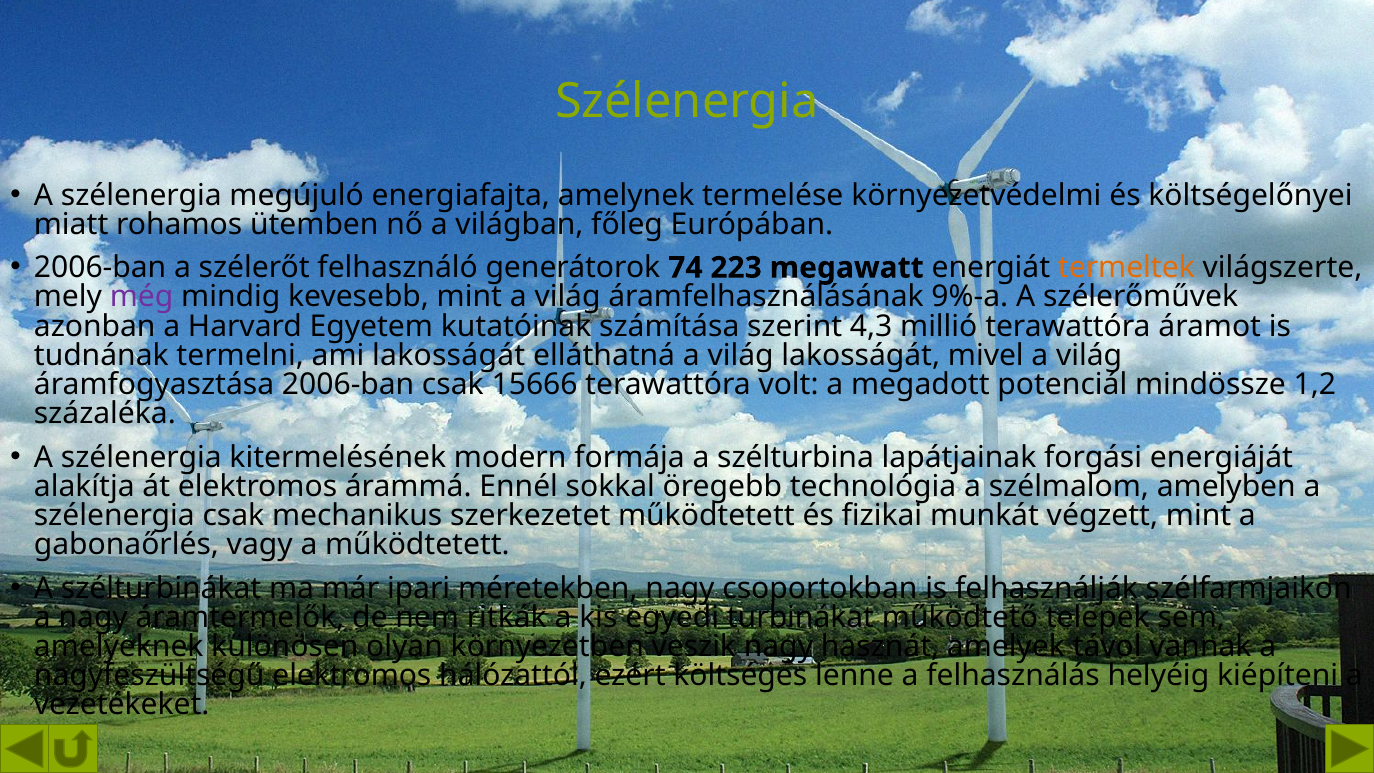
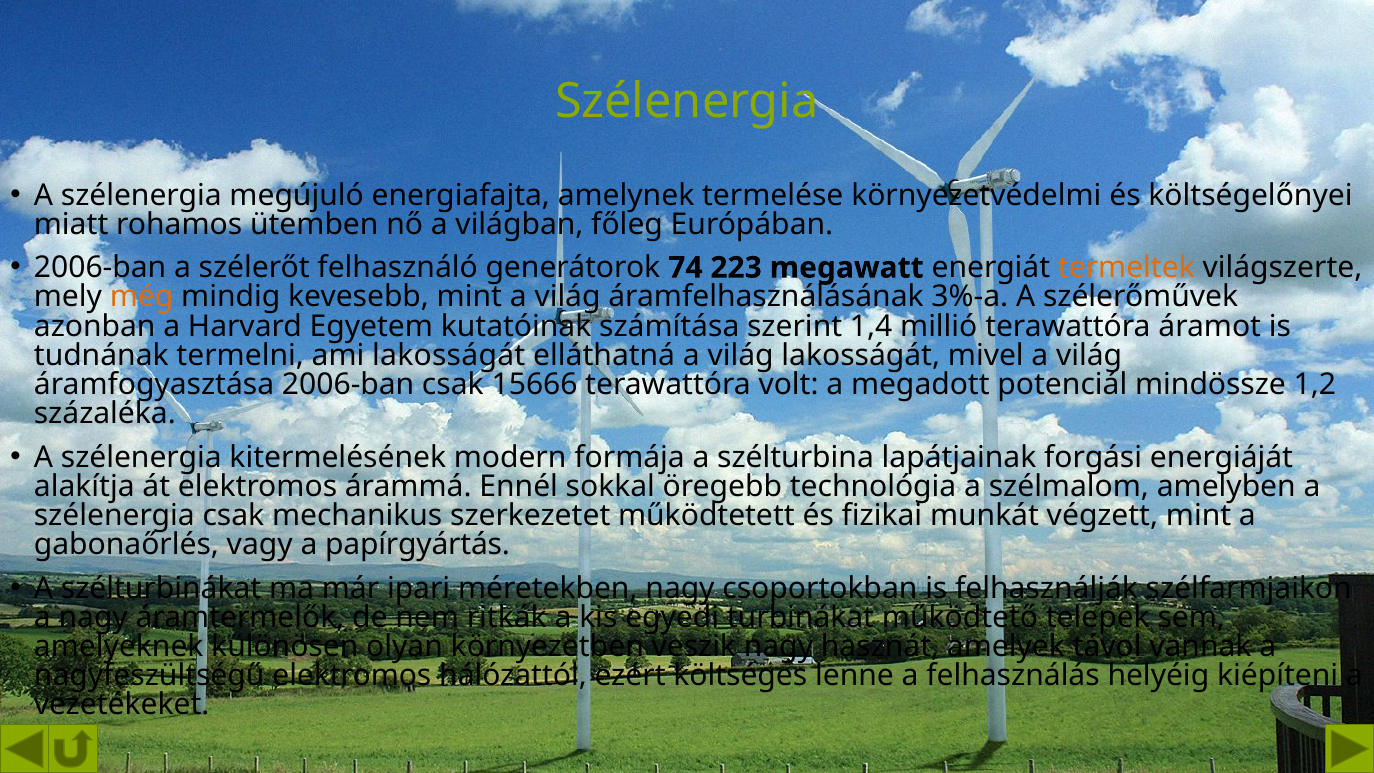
még colour: purple -> orange (142, 297)
9%-a: 9%-a -> 3%-a (970, 297)
4,3: 4,3 -> 1,4 (871, 326)
a működtetett: működtetett -> papírgyártás (418, 545)
